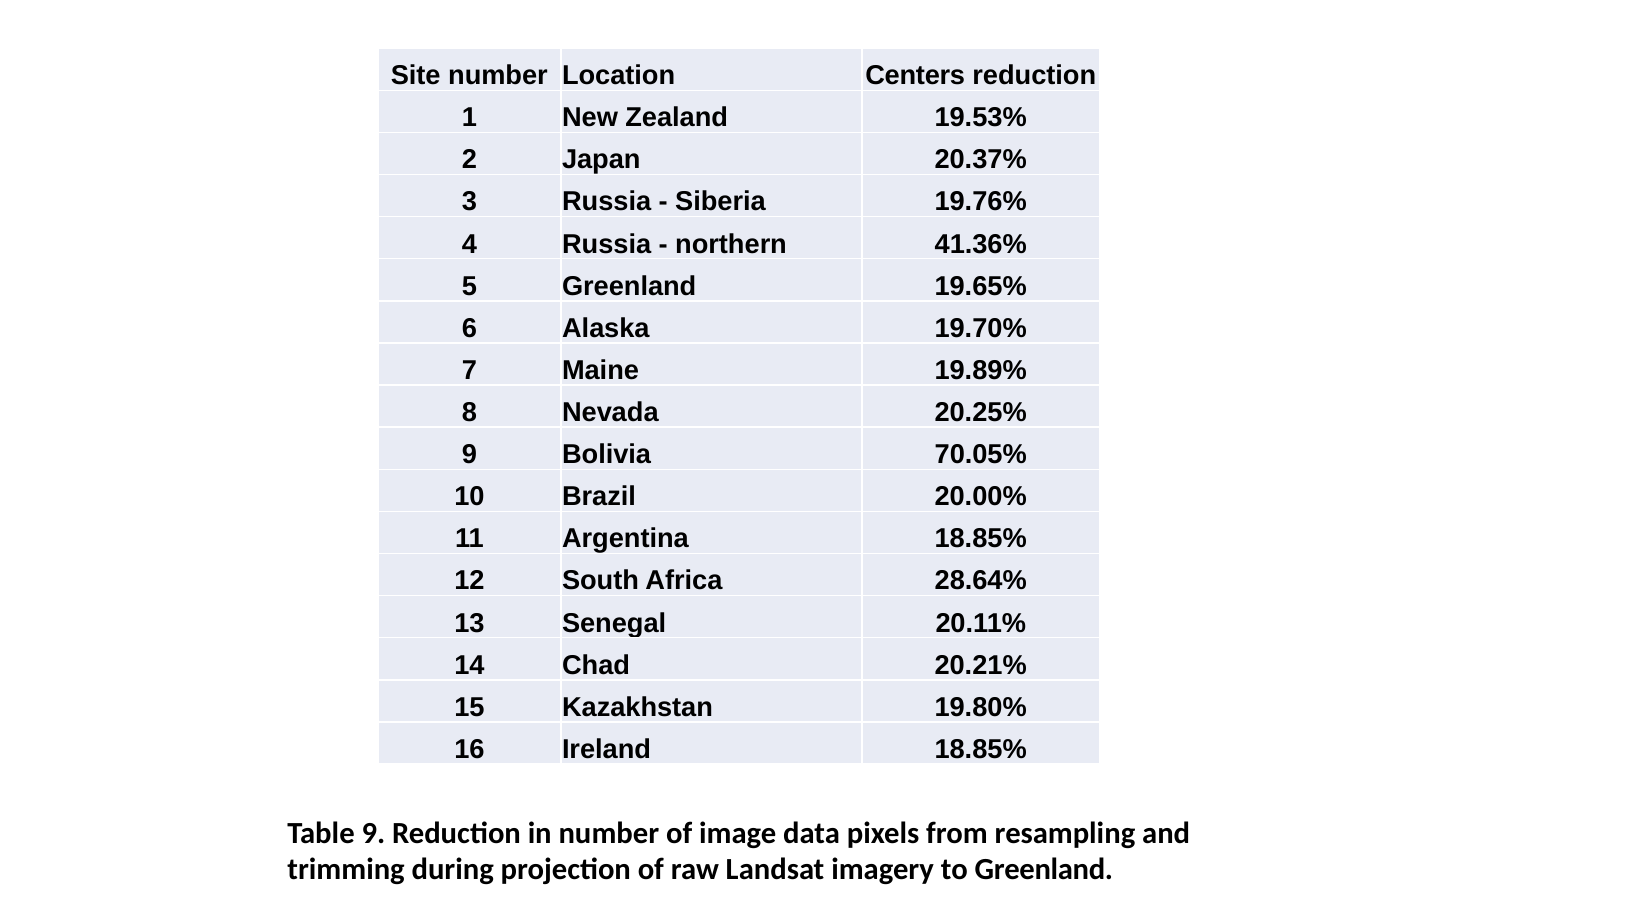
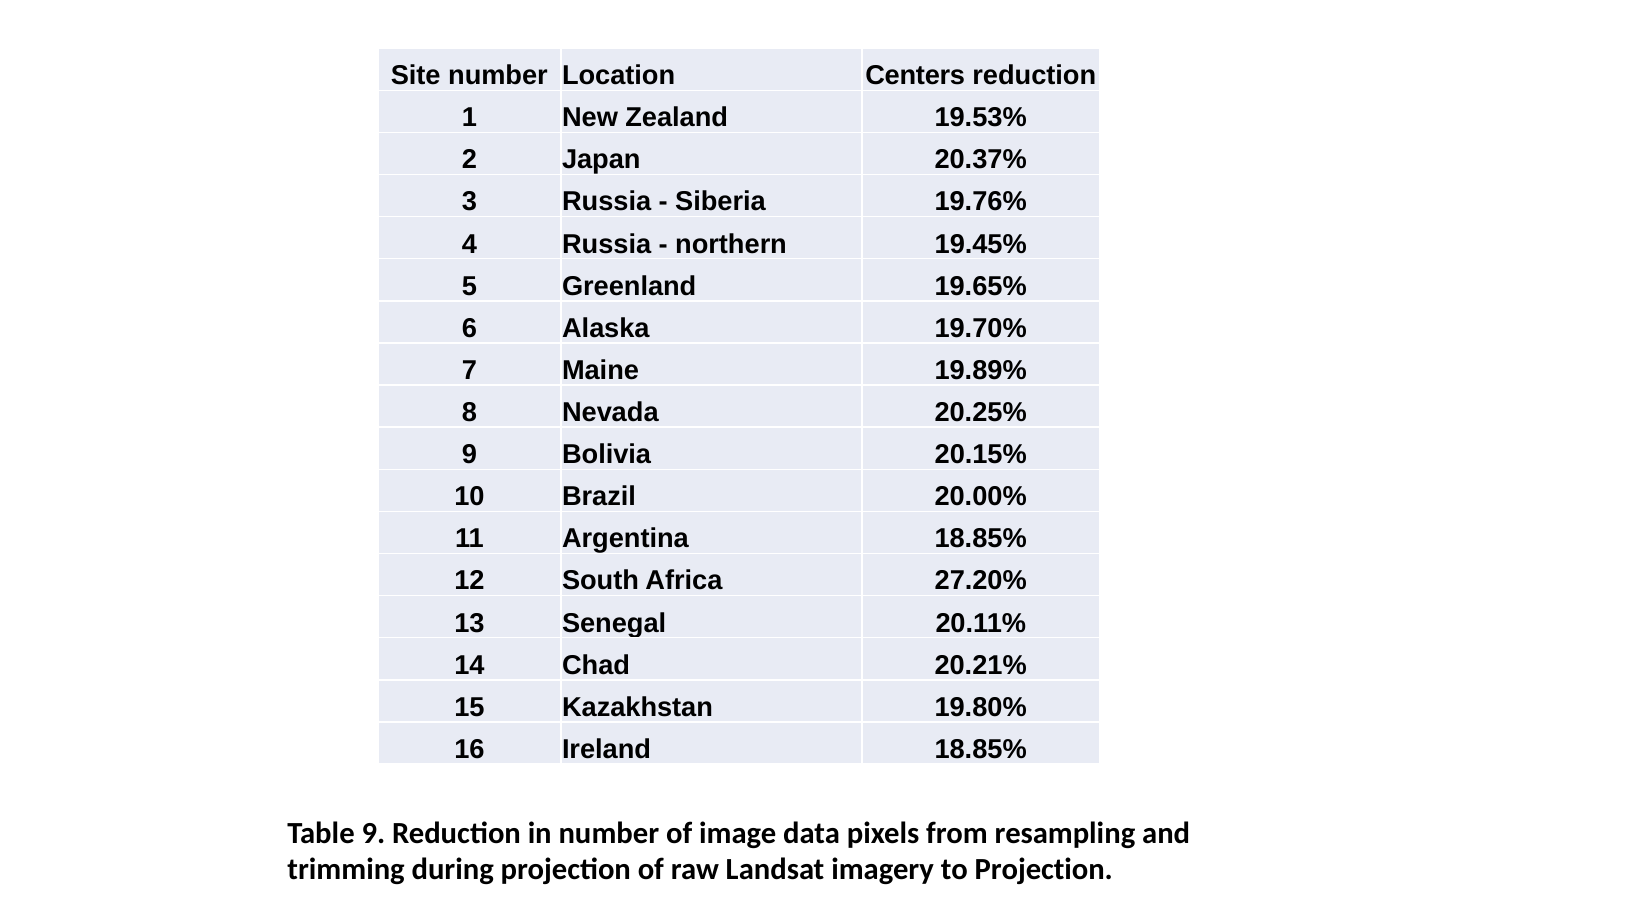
41.36%: 41.36% -> 19.45% (981, 244)
70.05%: 70.05% -> 20.15% (981, 454)
28.64%: 28.64% -> 27.20% (981, 581)
to Greenland: Greenland -> Projection (1044, 869)
